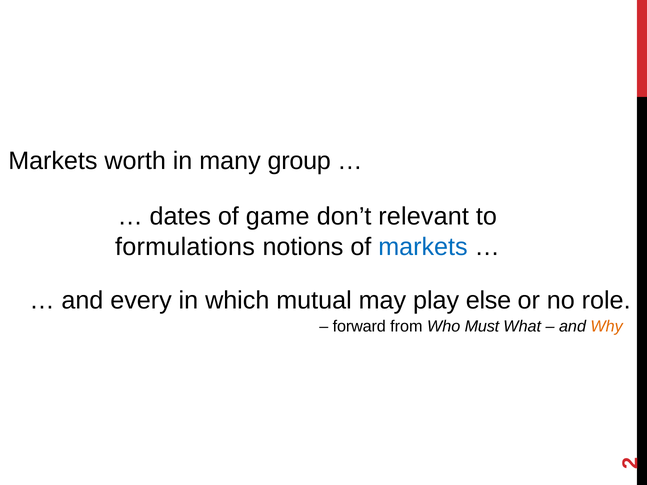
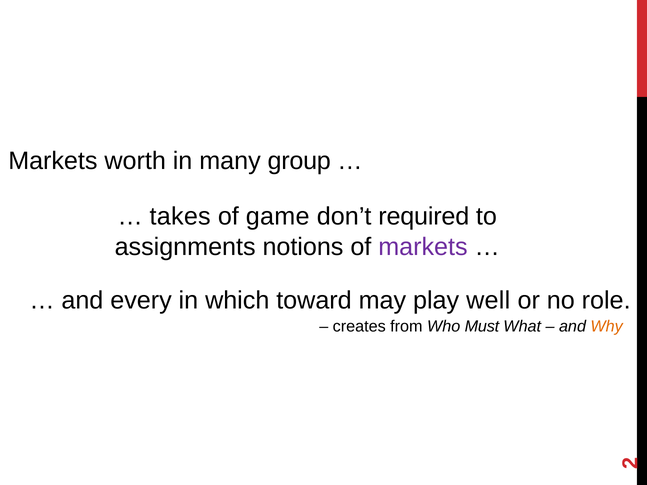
dates: dates -> takes (180, 217)
relevant: relevant -> required (424, 217)
formulations: formulations -> assignments (185, 247)
markets colour: blue -> purple (423, 247)
mutual: mutual -> toward (314, 300)
else: else -> well (488, 300)
forward: forward -> creates (359, 327)
